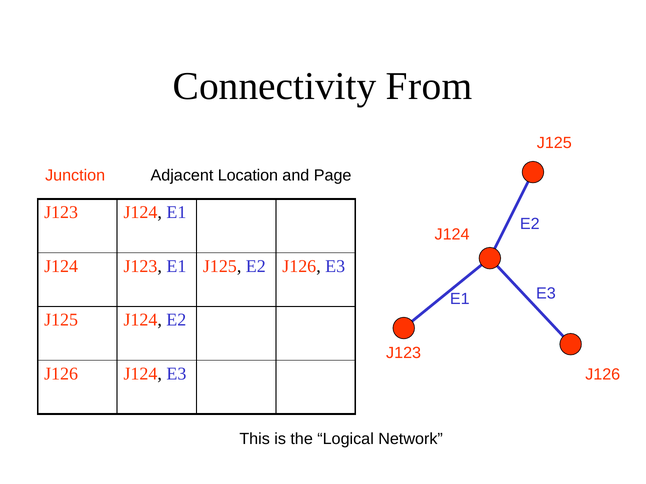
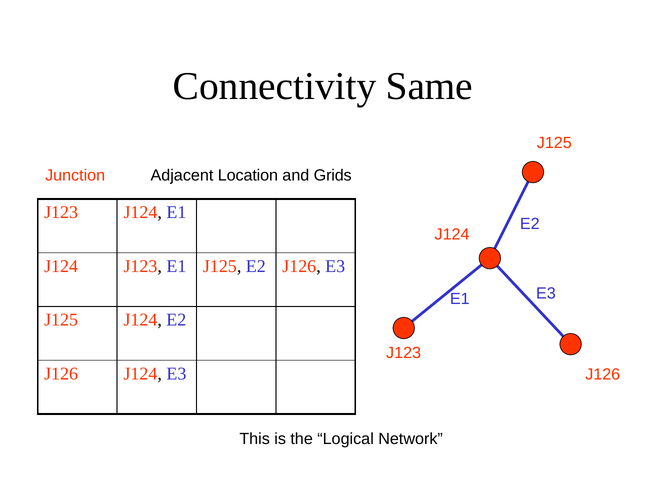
From: From -> Same (429, 86)
Page: Page -> Grids (333, 175)
